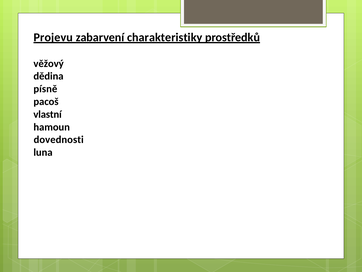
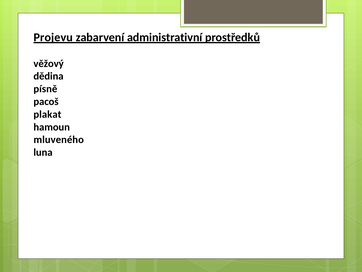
charakteristiky: charakteristiky -> administrativní (165, 37)
vlastní: vlastní -> plakat (47, 114)
dovednosti: dovednosti -> mluveného (59, 139)
